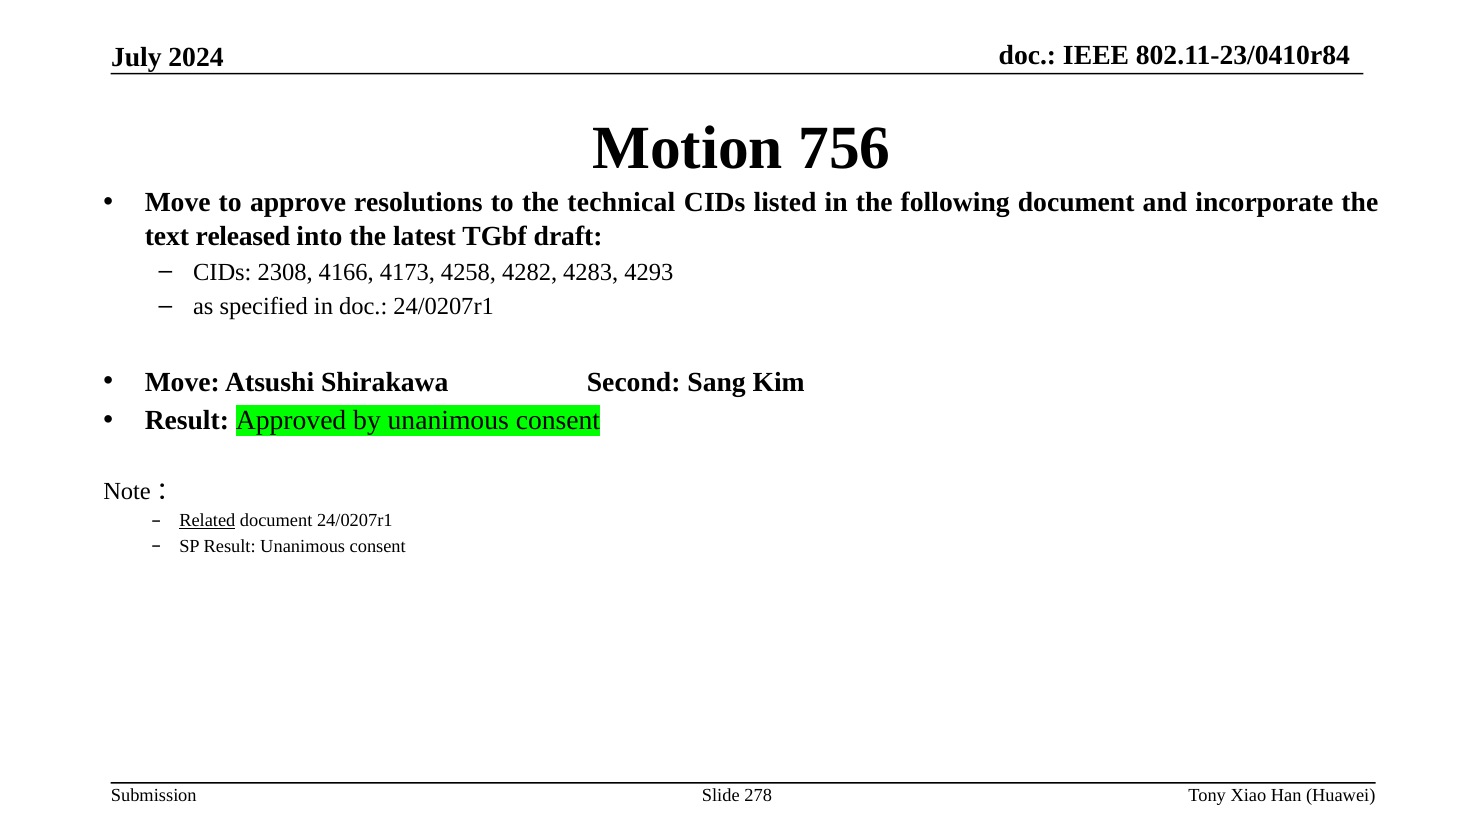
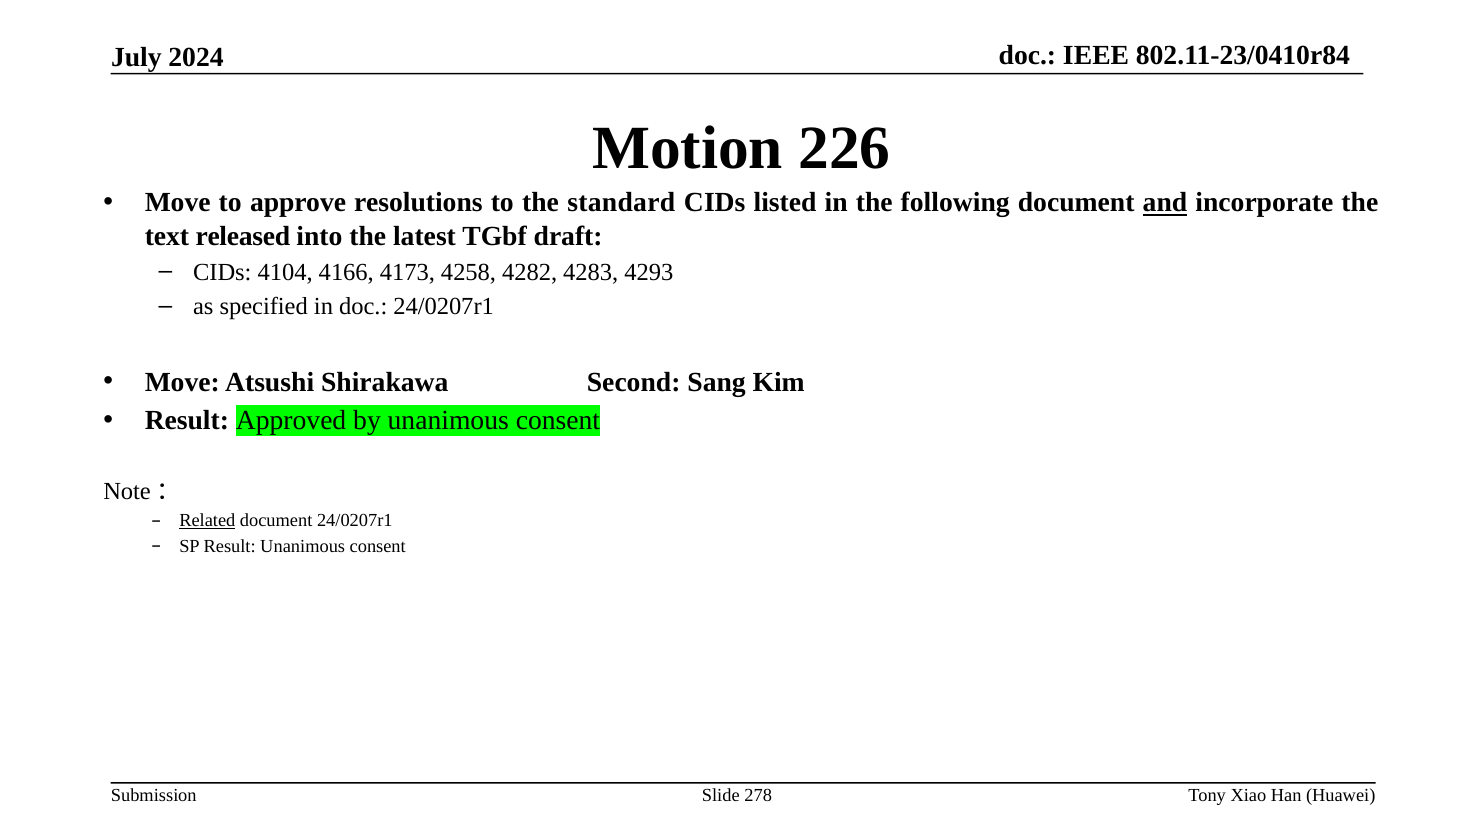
756: 756 -> 226 (844, 148)
technical: technical -> standard (621, 203)
and underline: none -> present (1165, 203)
2308: 2308 -> 4104 (285, 272)
